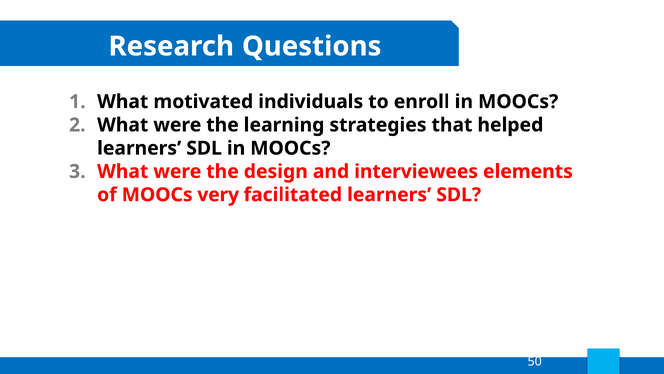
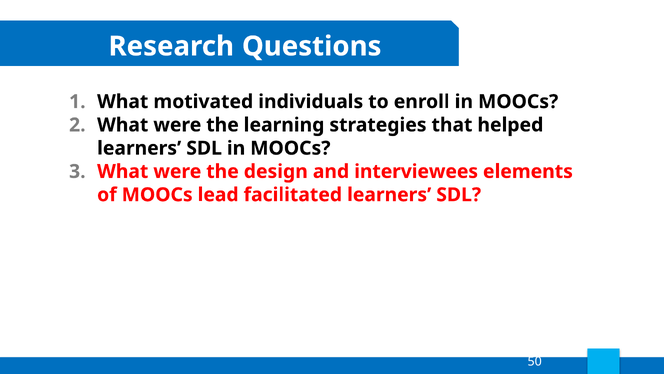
very: very -> lead (218, 195)
